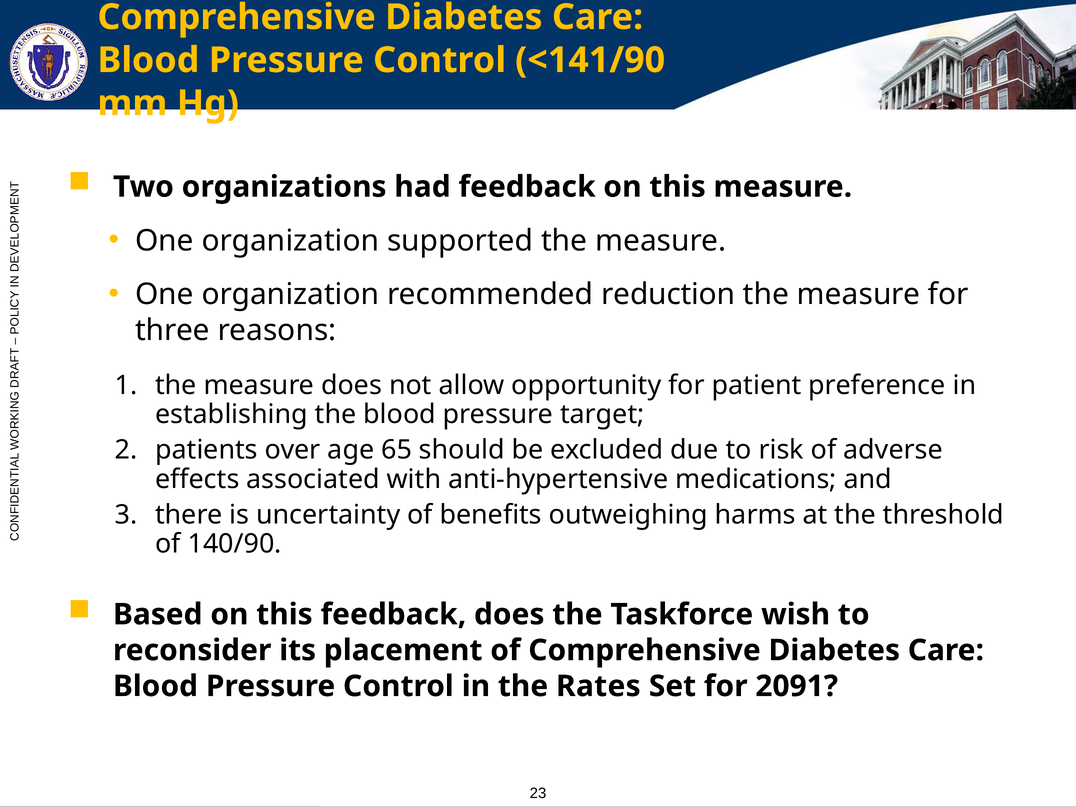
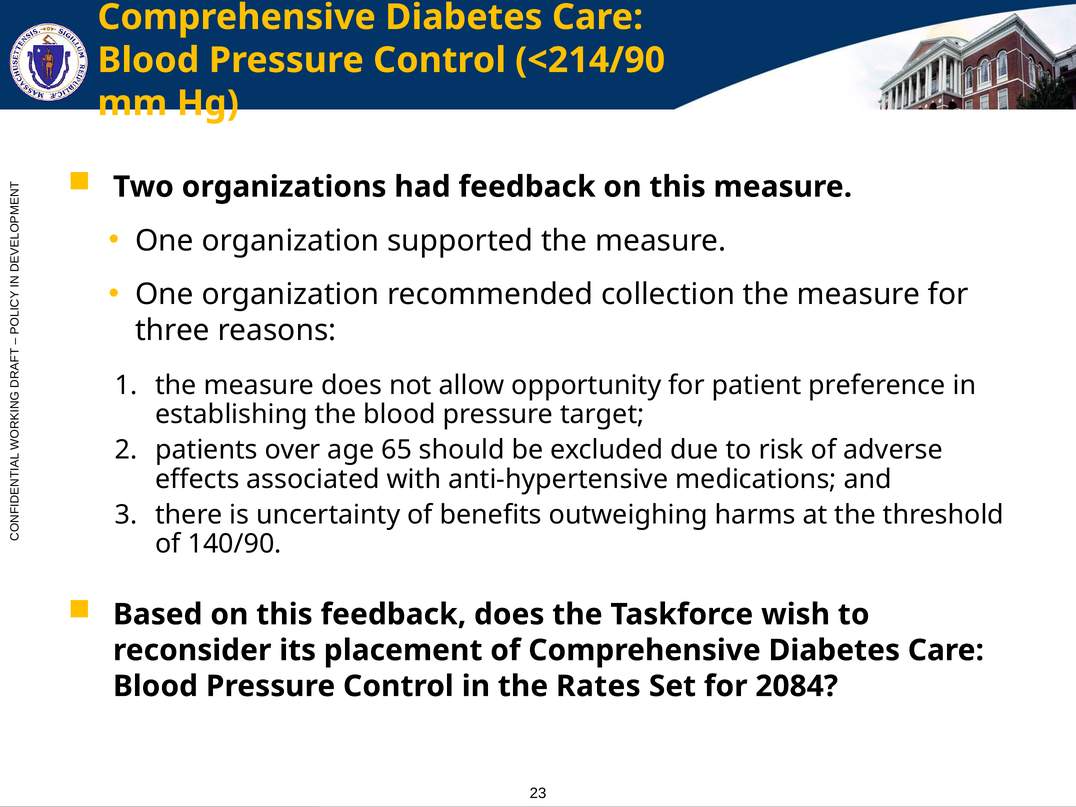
<141/90: <141/90 -> <214/90 (590, 60)
reduction: reduction -> collection (668, 294)
2091: 2091 -> 2084 (797, 686)
